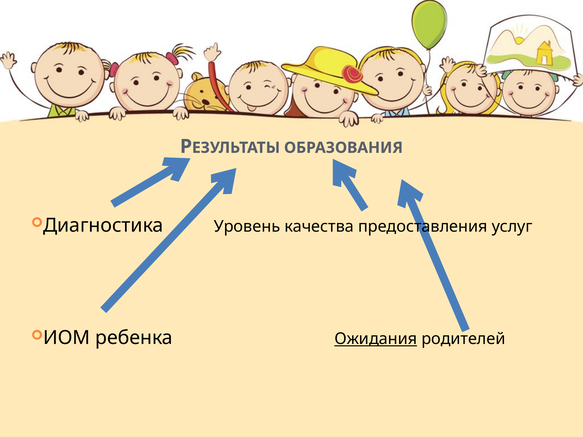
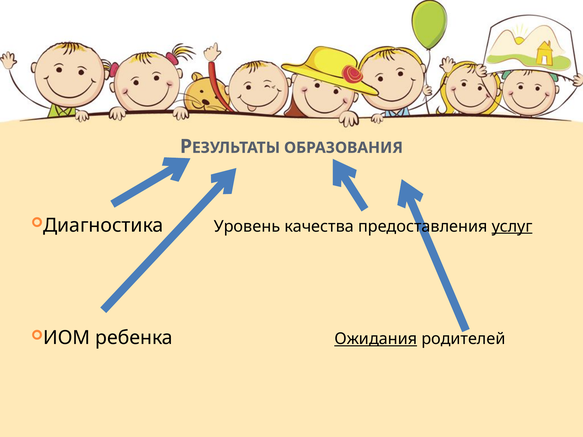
услуг underline: none -> present (512, 226)
